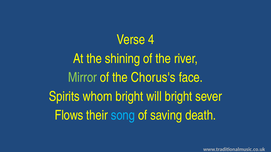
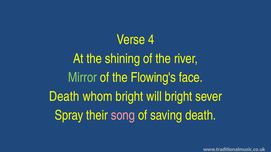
Chorus's: Chorus's -> Flowing's (153, 78)
Spirits: Spirits -> Death (64, 97)
Flows: Flows -> Spray (69, 116)
song colour: light blue -> pink (123, 116)
